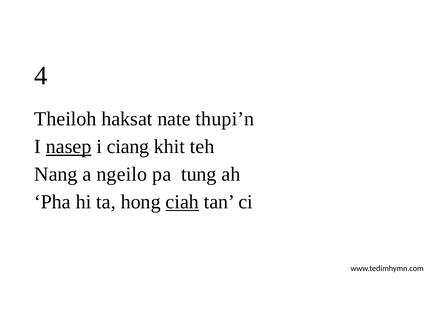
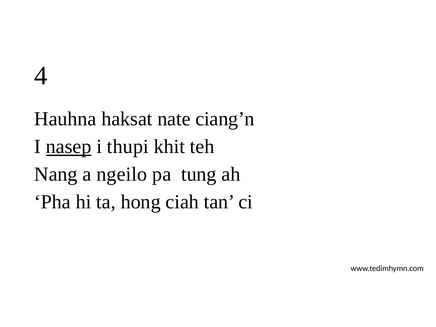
Theiloh: Theiloh -> Hauhna (65, 119)
thupi’n: thupi’n -> ciang’n (225, 119)
ciang: ciang -> thupi (128, 147)
ciah underline: present -> none (182, 202)
